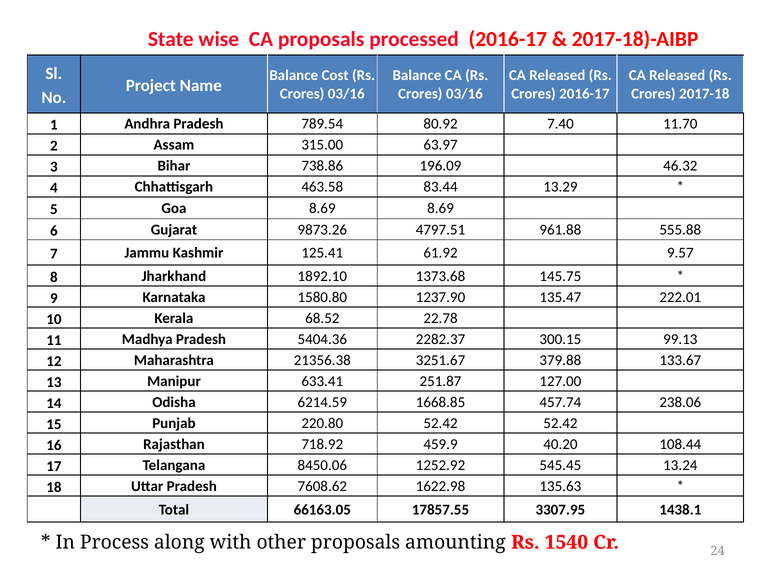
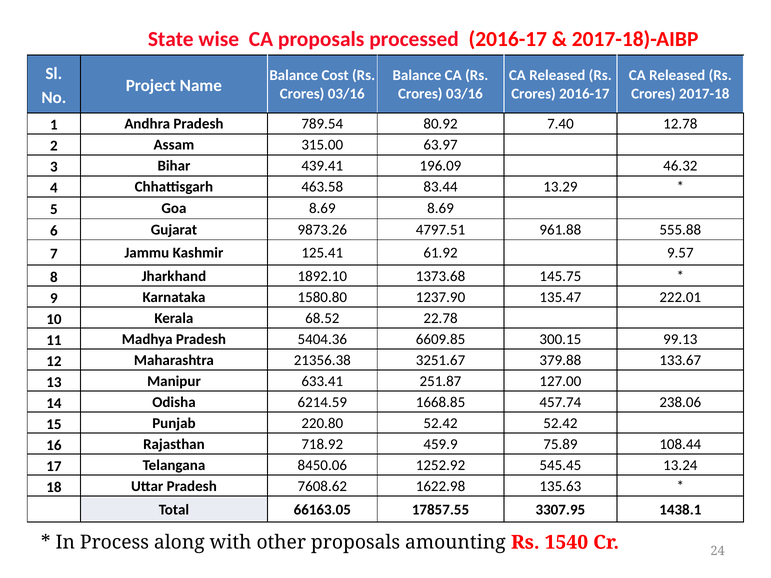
11.70: 11.70 -> 12.78 (680, 124)
738.86: 738.86 -> 439.41 (322, 166)
2282.37: 2282.37 -> 6609.85 (441, 339)
40.20: 40.20 -> 75.89 (560, 444)
